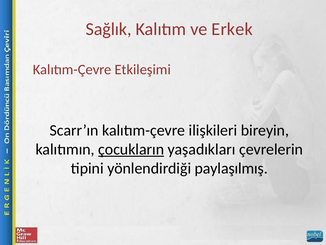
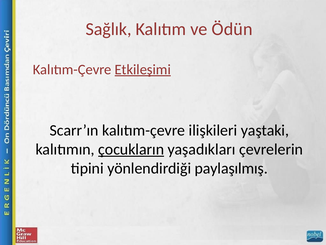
Erkek: Erkek -> Ödün (232, 29)
Etkileşimi underline: none -> present (143, 69)
bireyin: bireyin -> yaştaki (265, 130)
